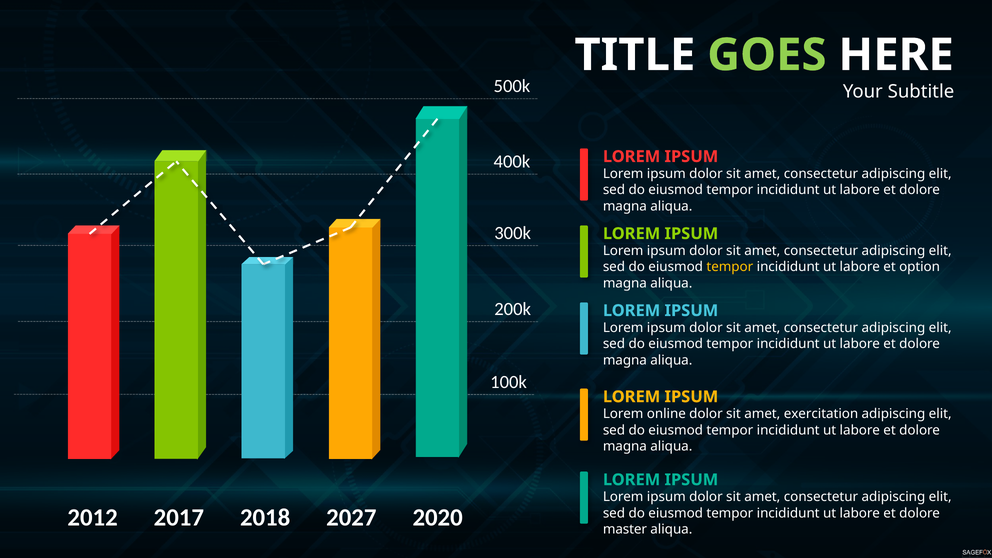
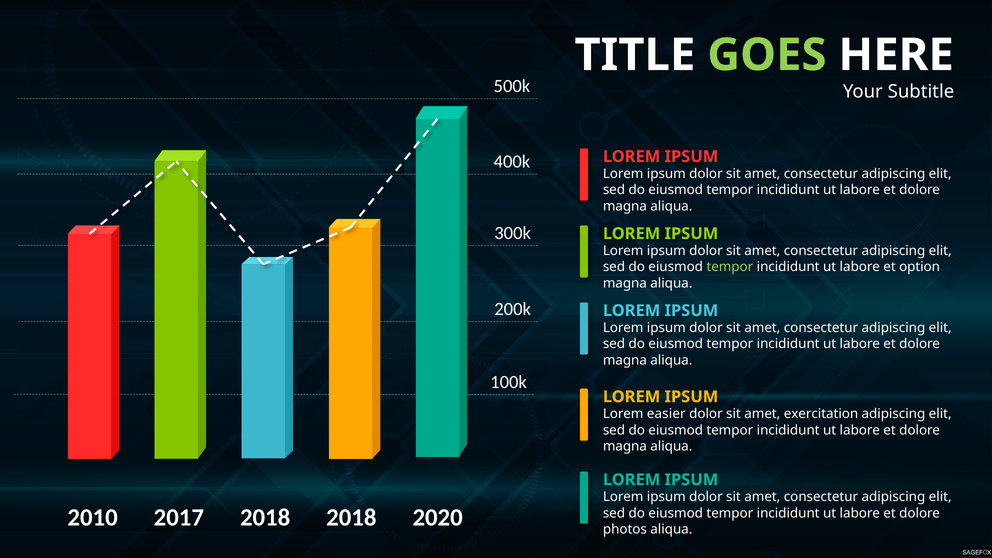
tempor colour: yellow -> light green (730, 267)
online: online -> easier (666, 414)
2012: 2012 -> 2010 (93, 518)
2018 2027: 2027 -> 2018 (351, 518)
master: master -> photos (625, 529)
